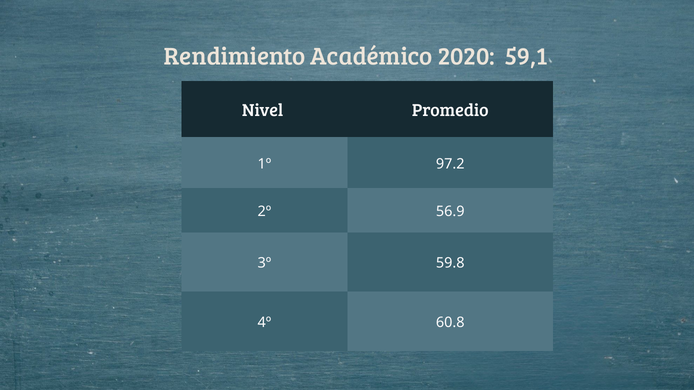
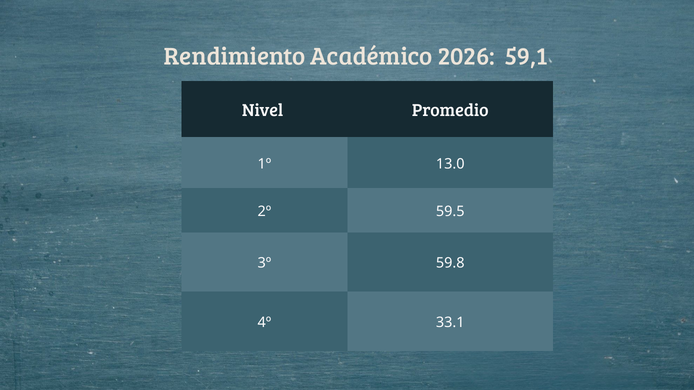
2020: 2020 -> 2026 (466, 57)
97.2: 97.2 -> 13.0 (450, 164)
56.9: 56.9 -> 59.5 (450, 212)
60.8: 60.8 -> 33.1 (450, 323)
